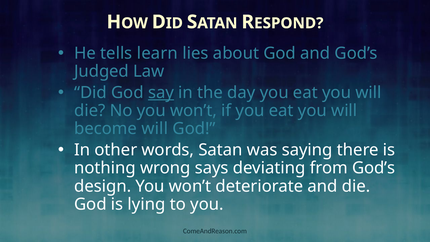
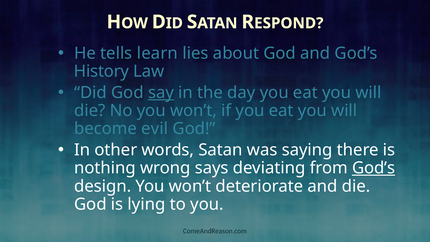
Judged: Judged -> History (102, 71)
become will: will -> evil (155, 129)
God’s underline: none -> present (374, 168)
